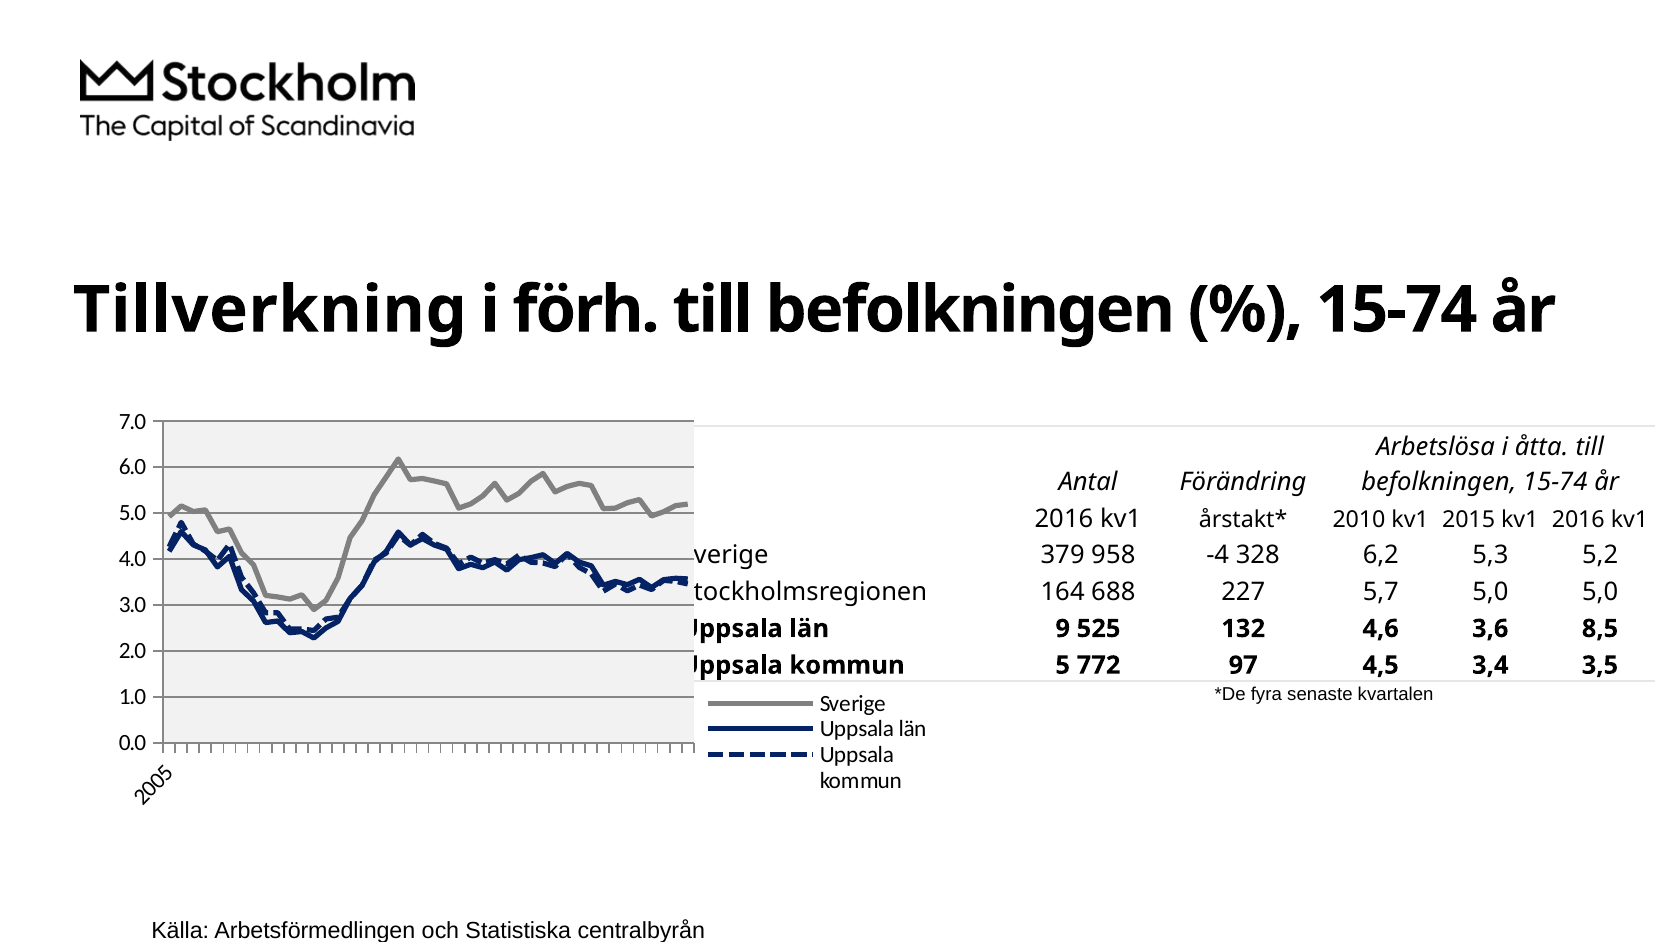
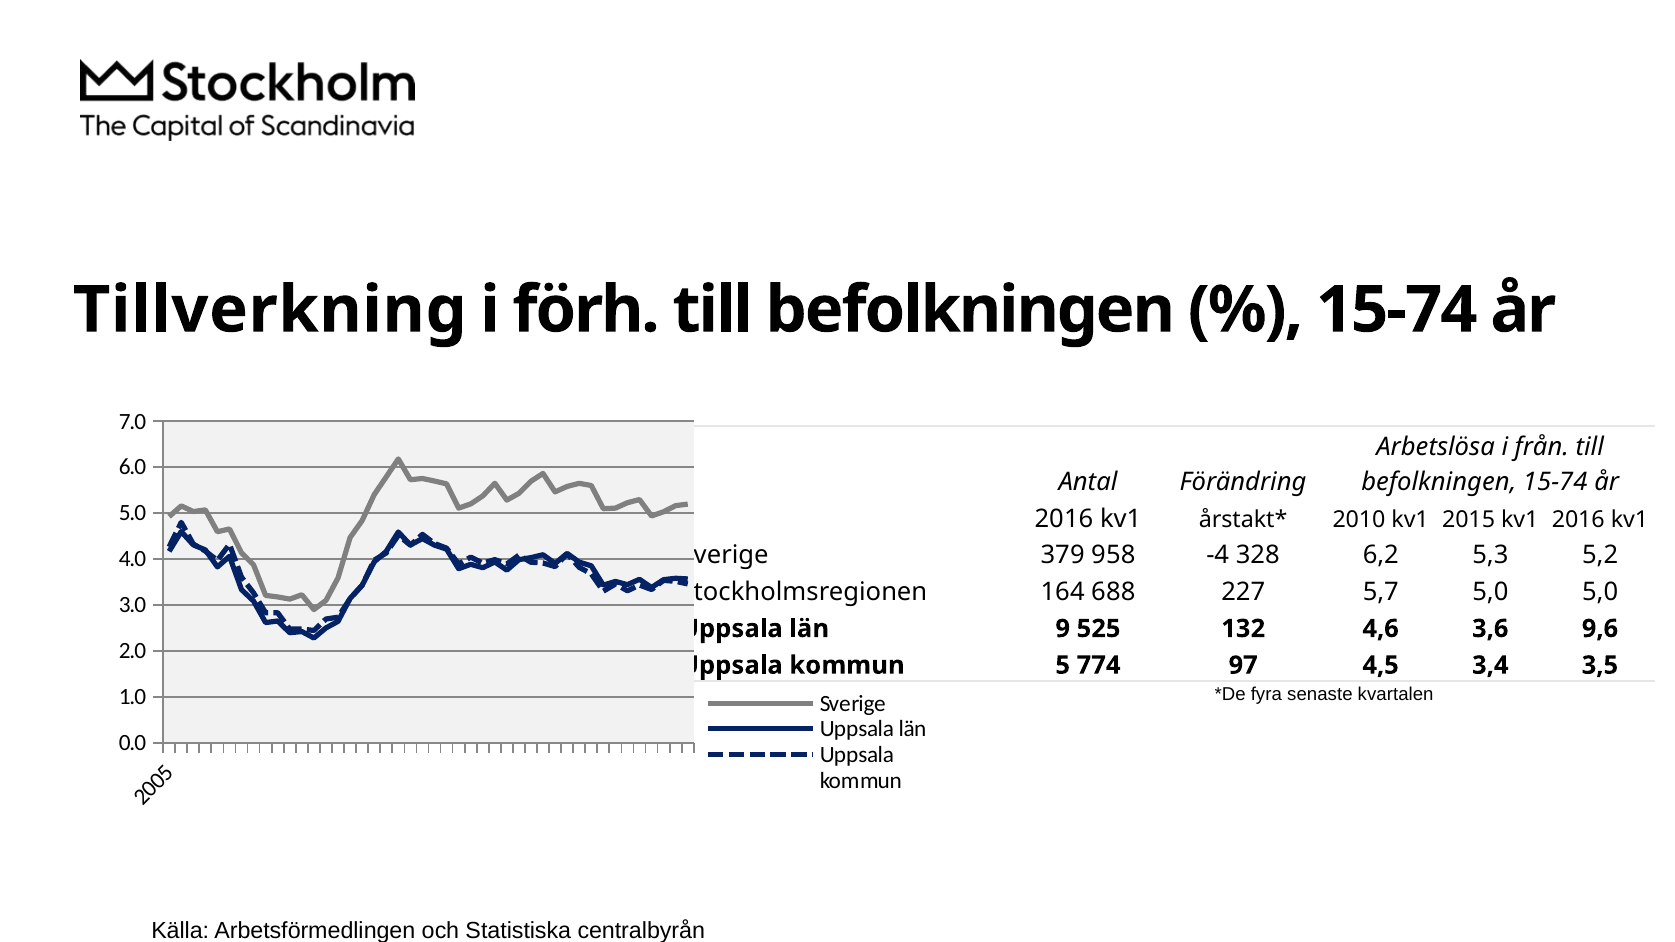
åtta: åtta -> från (1542, 447)
8,5: 8,5 -> 9,6 (1600, 629)
772: 772 -> 774 (1099, 665)
